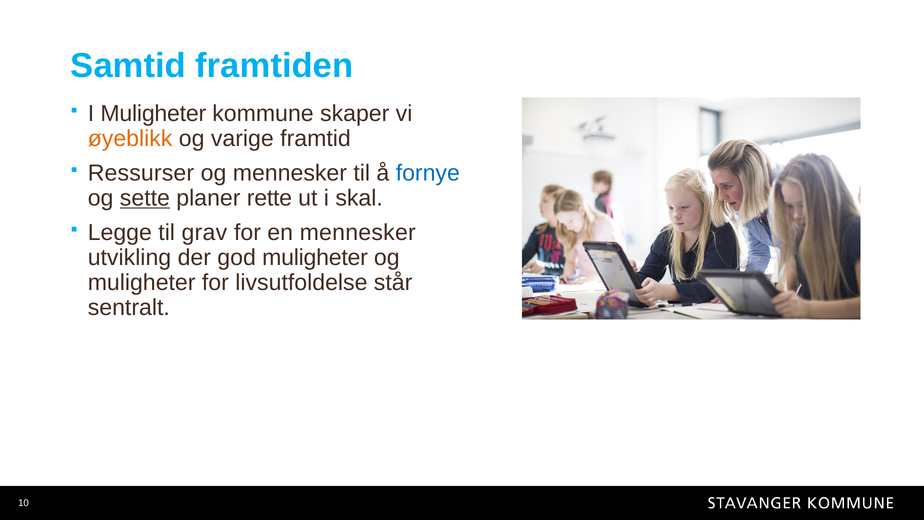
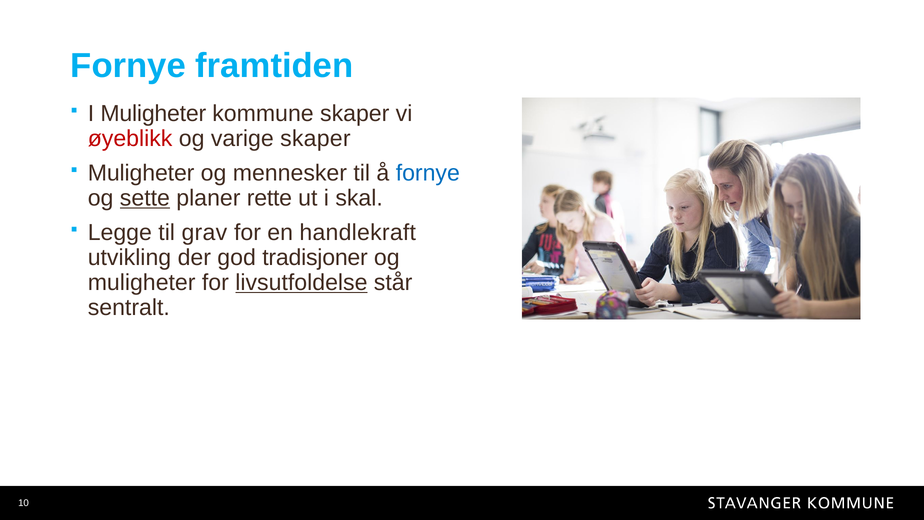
Samtid: Samtid -> Fornye (128, 66)
øyeblikk colour: orange -> red (130, 138)
varige framtid: framtid -> skaper (315, 138)
Ressurser: Ressurser -> Muligheter (141, 173)
en mennesker: mennesker -> handlekraft (358, 233)
god muligheter: muligheter -> tradisjoner (315, 257)
livsutfoldelse underline: none -> present (301, 282)
